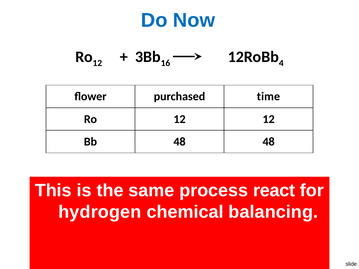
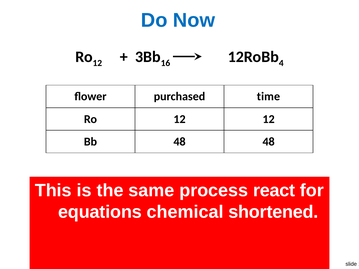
hydrogen: hydrogen -> equations (100, 212)
balancing: balancing -> shortened (273, 212)
